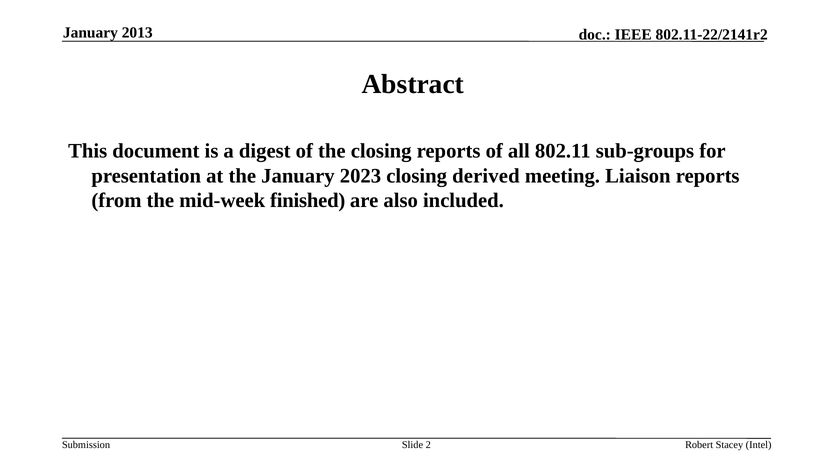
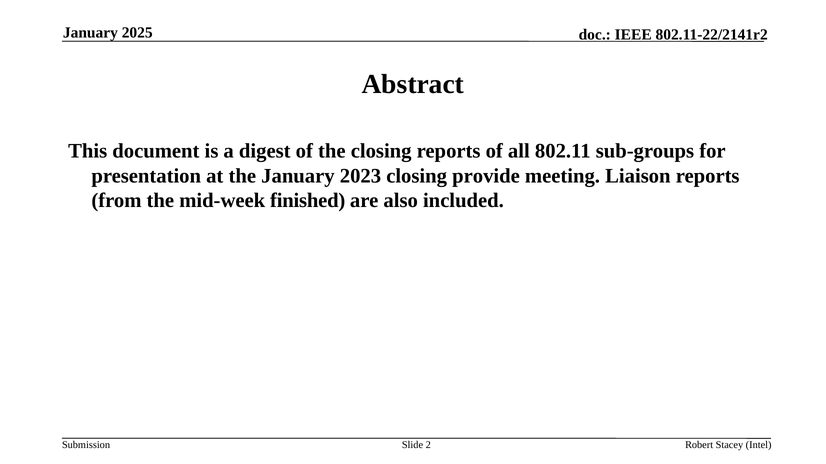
2013: 2013 -> 2025 (137, 33)
derived: derived -> provide (486, 176)
